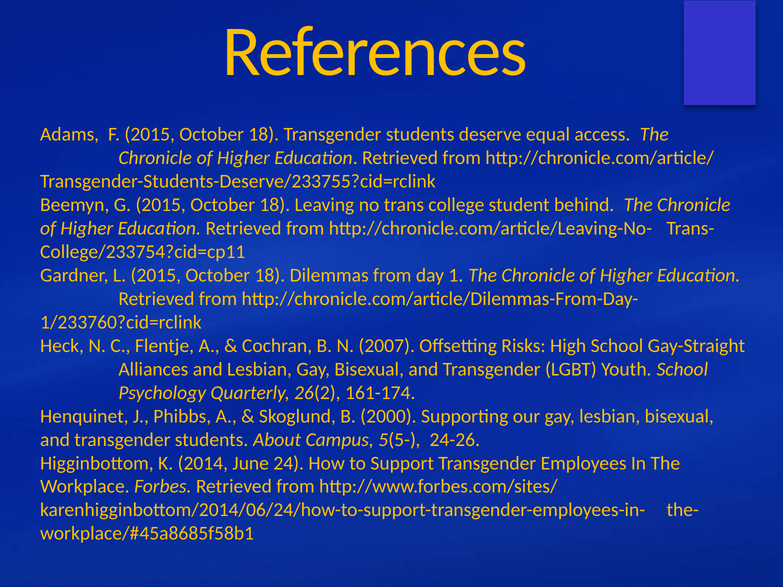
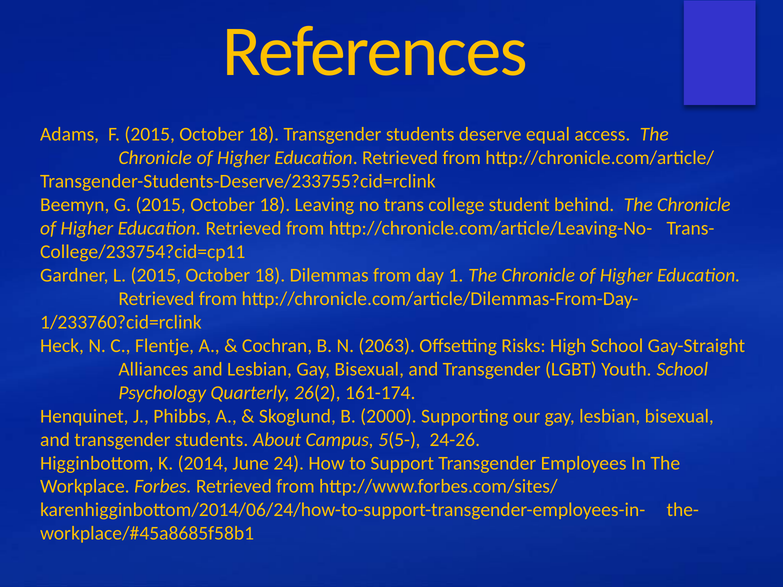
2007: 2007 -> 2063 (387, 346)
